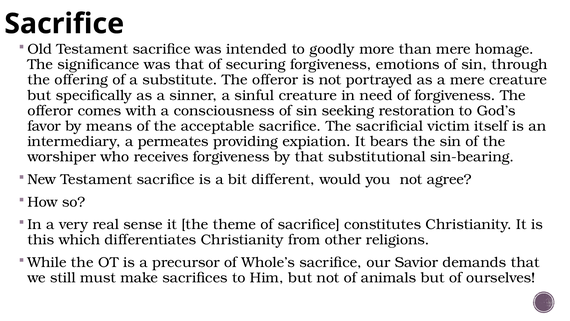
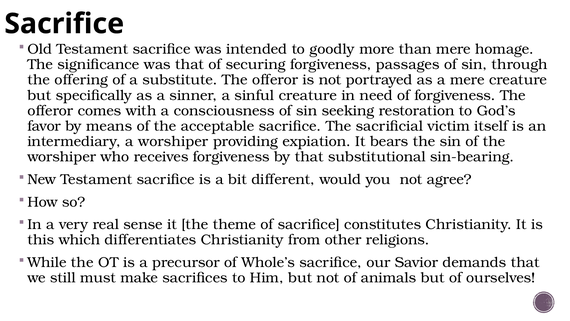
emotions: emotions -> passages (408, 64)
a permeates: permeates -> worshiper (173, 141)
